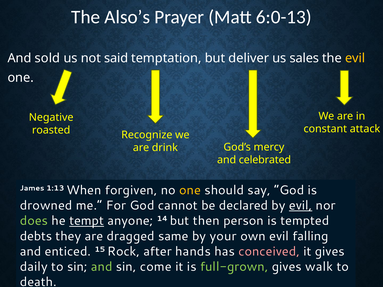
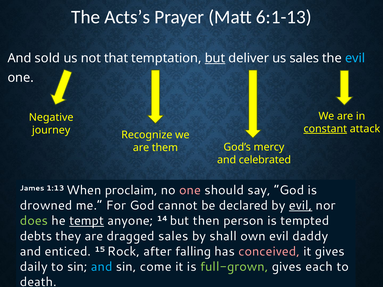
Also’s: Also’s -> Acts’s (127, 17)
6:0-13: 6:0-13 -> 6:1-13 (284, 17)
said: said -> that (116, 58)
but underline: none -> present (215, 58)
evil colour: yellow -> light blue (355, 58)
constant underline: none -> present (325, 129)
roasted: roasted -> journey (51, 130)
drink: drink -> them (165, 148)
forgiven: forgiven -> proclaim (131, 190)
one colour: yellow -> pink (190, 190)
dragged same: same -> sales (173, 236)
your: your -> shall (223, 236)
falling: falling -> daddy (310, 236)
hands: hands -> falling (193, 252)
and colour: light green -> light blue (102, 267)
walk: walk -> each (319, 267)
